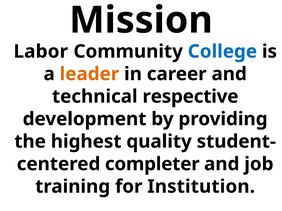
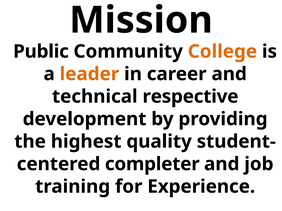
Labor: Labor -> Public (41, 52)
College colour: blue -> orange (222, 52)
Institution: Institution -> Experience (201, 187)
